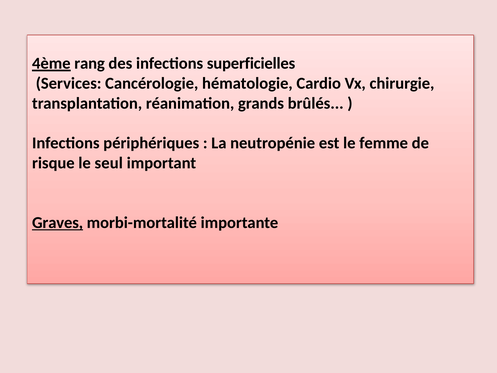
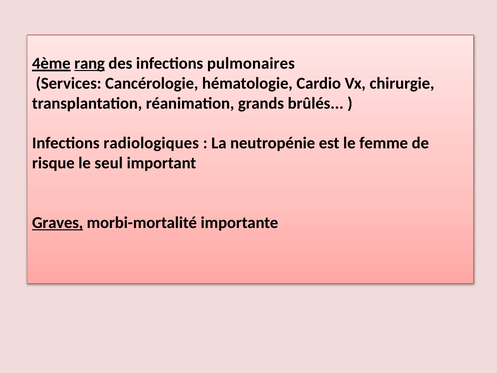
rang underline: none -> present (90, 63)
superficielles: superficielles -> pulmonaires (251, 63)
périphériques: périphériques -> radiologiques (151, 143)
